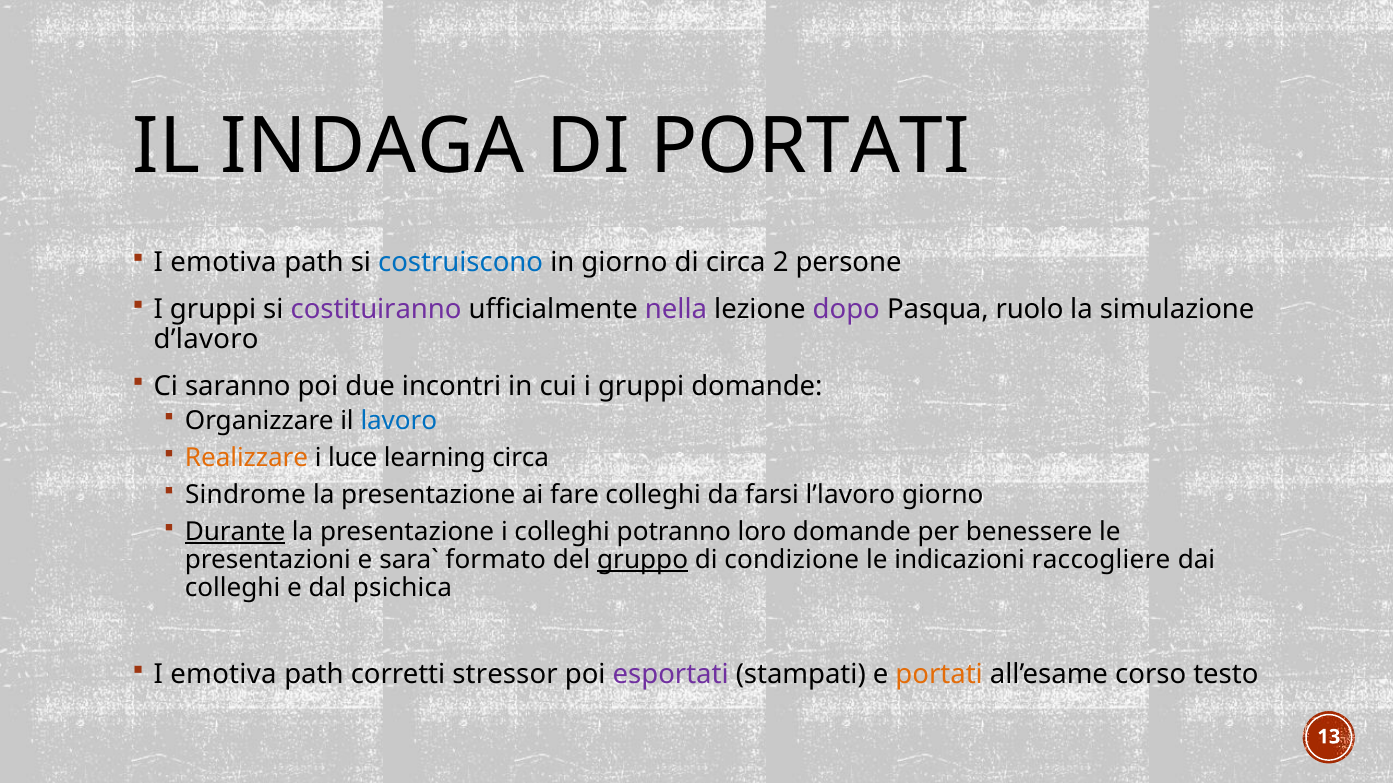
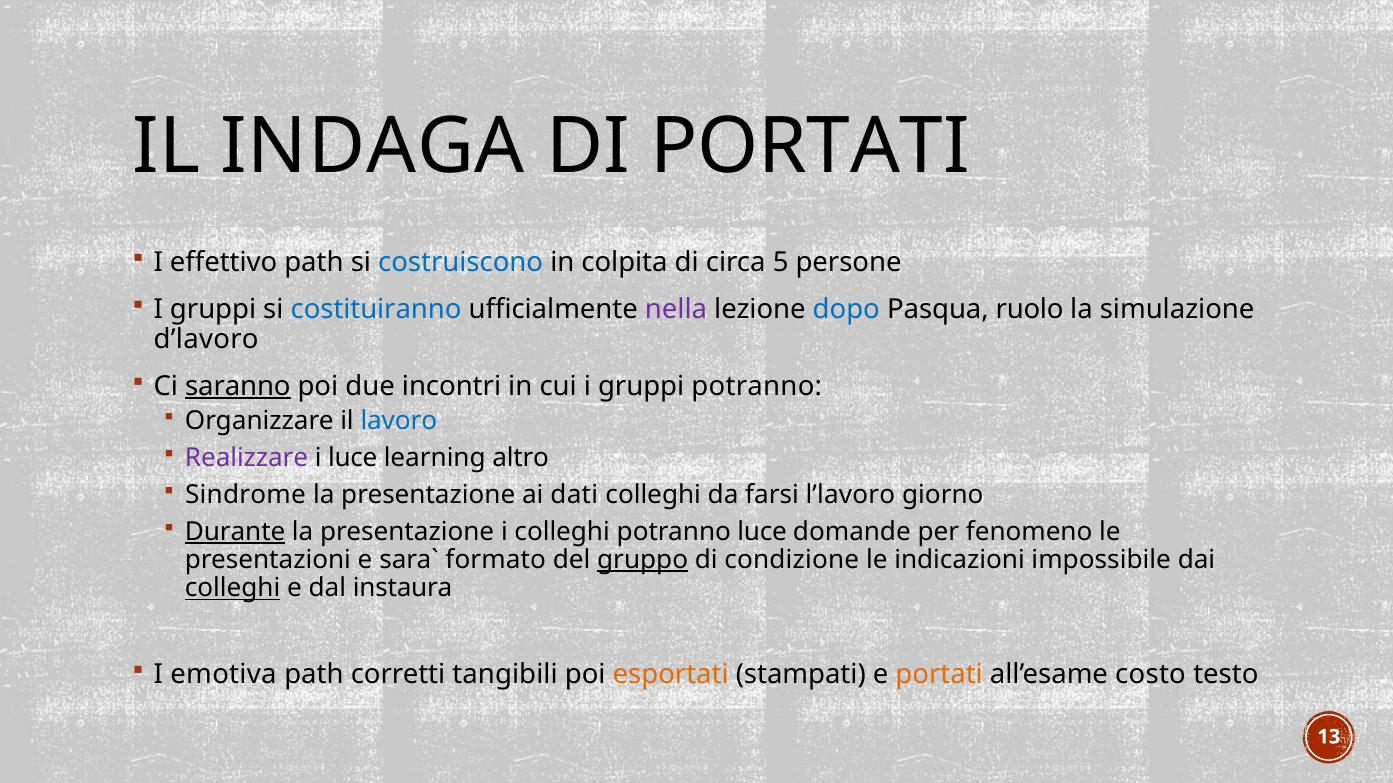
emotiva: emotiva -> effettivo (224, 262)
in giorno: giorno -> colpita (625, 262)
2: 2 -> 5 (781, 262)
costituiranno colour: purple -> blue (376, 310)
dopo colour: purple -> blue (846, 310)
saranno underline: none -> present (238, 386)
gruppi domande: domande -> potranno (757, 386)
Realizzare colour: orange -> purple (247, 458)
learning circa: circa -> altro (521, 458)
fare: fare -> dati (574, 495)
potranno loro: loro -> luce (762, 532)
benessere: benessere -> fenomeno (1029, 532)
raccogliere: raccogliere -> impossibile (1101, 560)
colleghi underline: none -> present (233, 589)
psichica: psichica -> instaura (403, 589)
stressor: stressor -> tangibili (505, 675)
esportati colour: purple -> orange (671, 675)
corso: corso -> costo (1151, 675)
